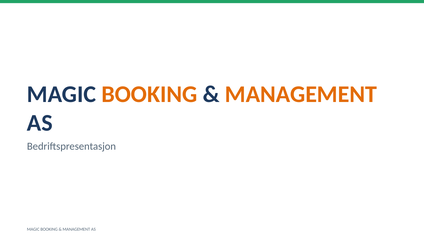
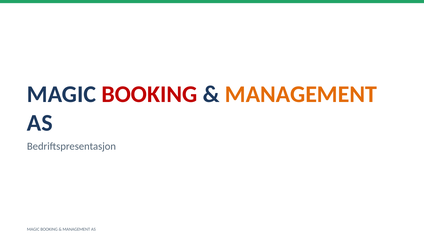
BOOKING colour: orange -> red (149, 94)
